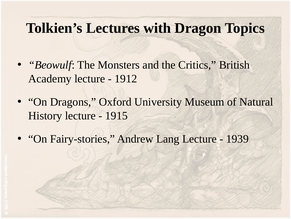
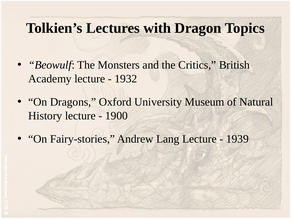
1912: 1912 -> 1932 (126, 78)
1915: 1915 -> 1900 (116, 115)
